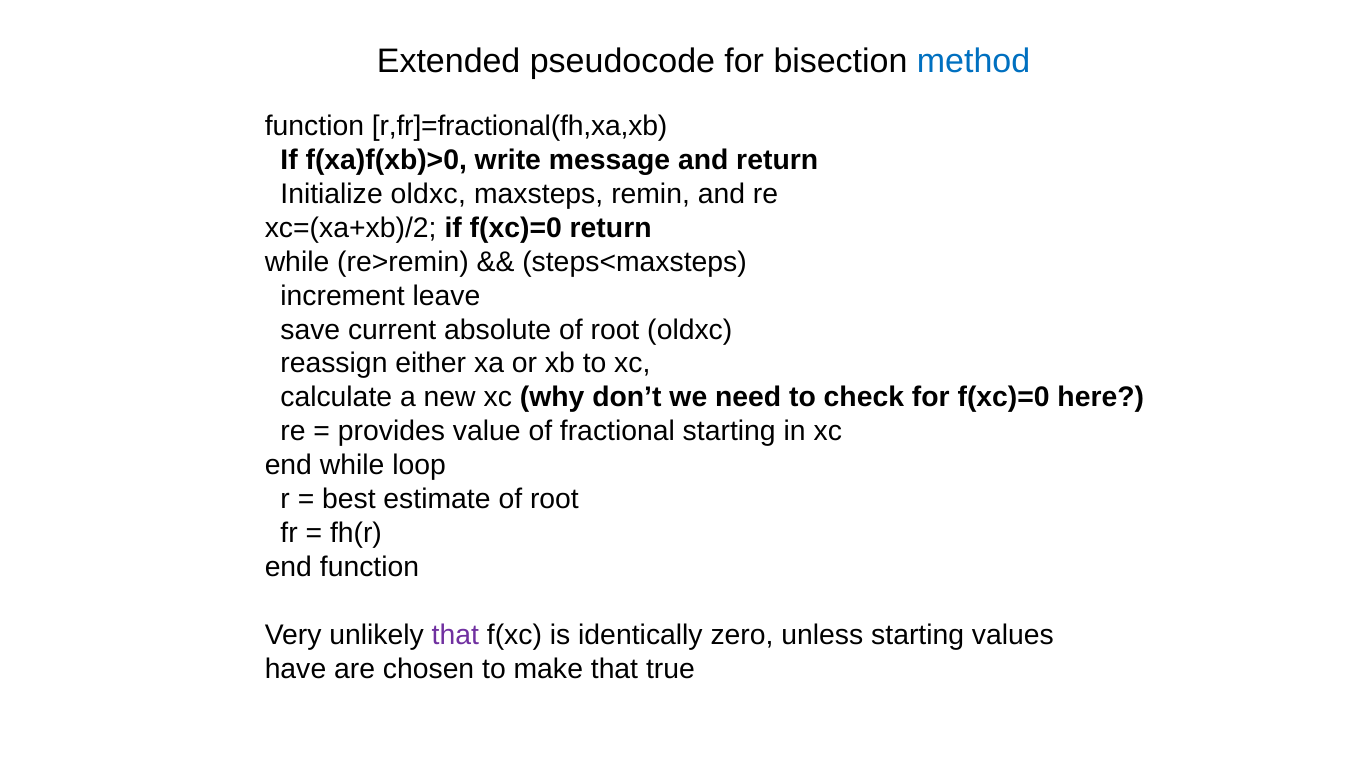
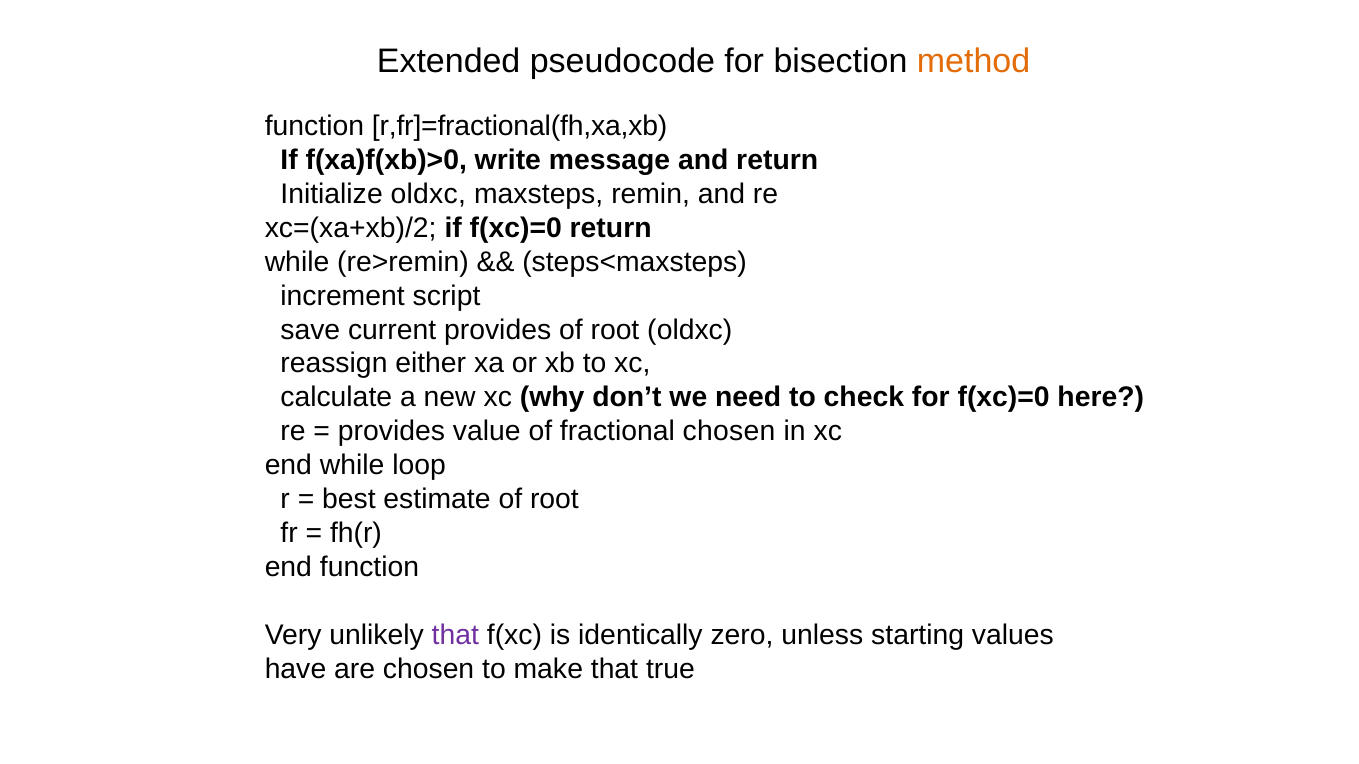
method colour: blue -> orange (974, 62)
leave: leave -> script (447, 296)
current absolute: absolute -> provides (498, 330)
fractional starting: starting -> chosen (729, 432)
